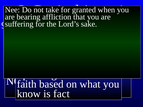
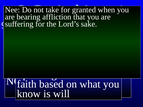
fact: fact -> will (62, 94)
